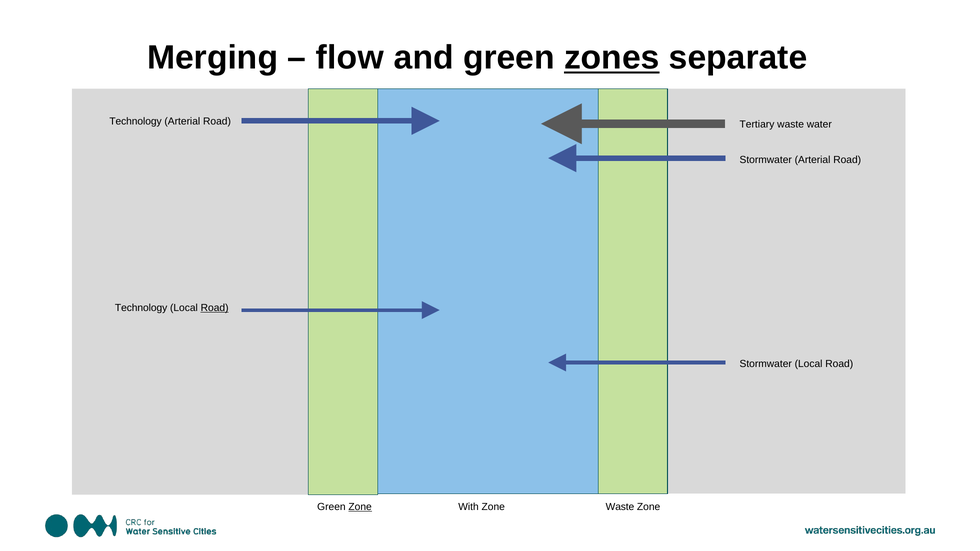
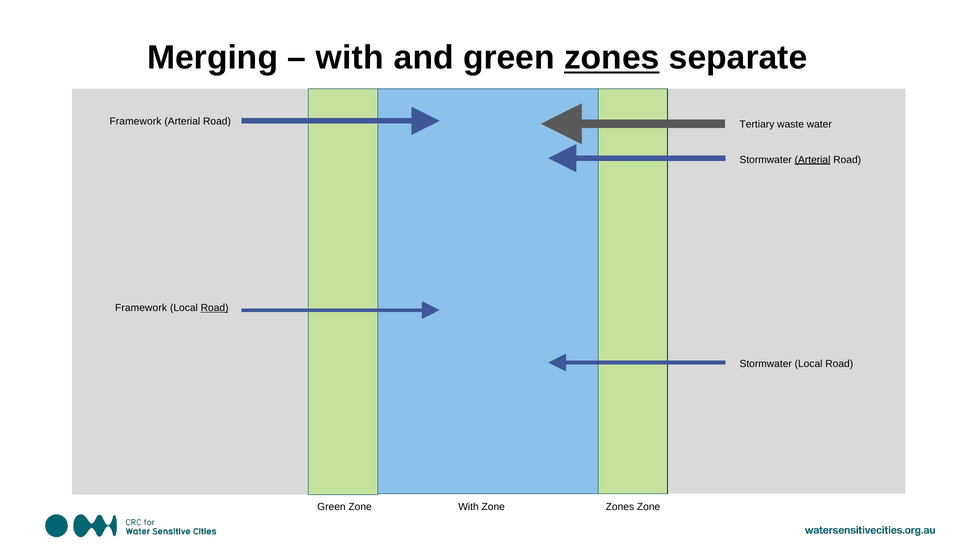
flow: flow -> with (350, 58)
Technology: Technology -> Framework (135, 121)
Arterial underline: none -> present (813, 160)
Technology: Technology -> Framework (141, 308)
Zone underline: present -> none (360, 507)
Zone Waste: Waste -> Zones (620, 507)
